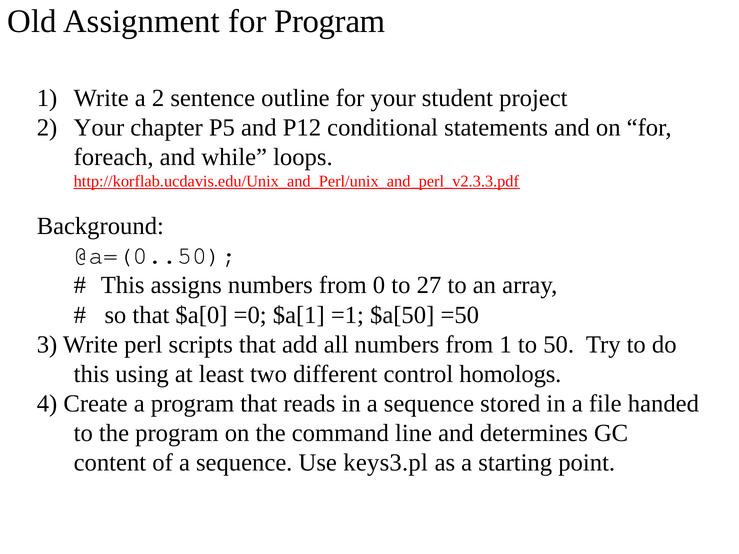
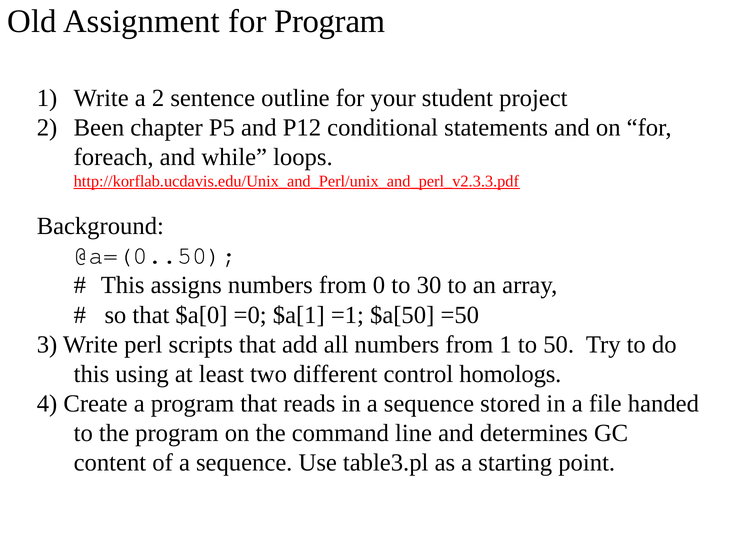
2 Your: Your -> Been (99, 128)
27: 27 -> 30 (429, 285)
keys3.pl: keys3.pl -> table3.pl (386, 463)
